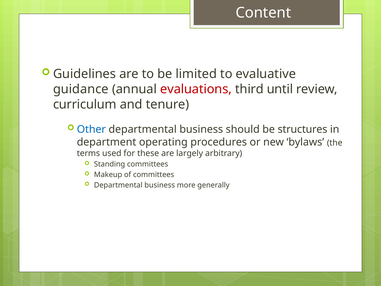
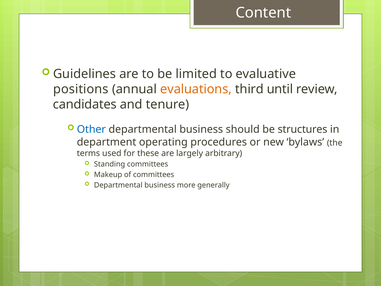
guidance: guidance -> positions (81, 89)
evaluations colour: red -> orange (196, 89)
curriculum: curriculum -> candidates (85, 104)
